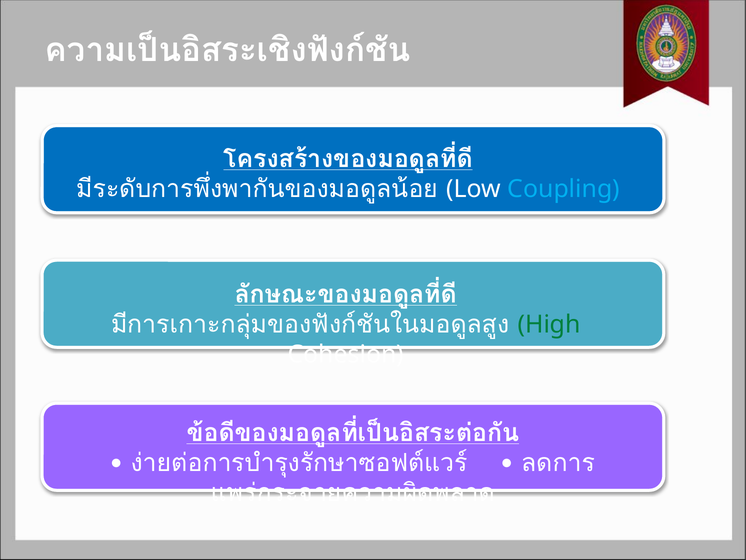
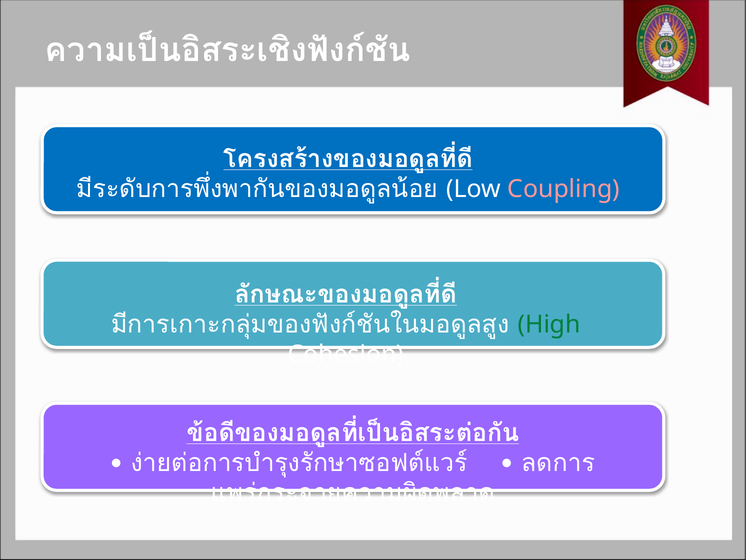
Coupling colour: light blue -> pink (564, 189)
